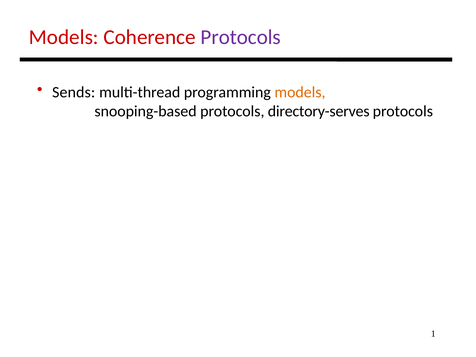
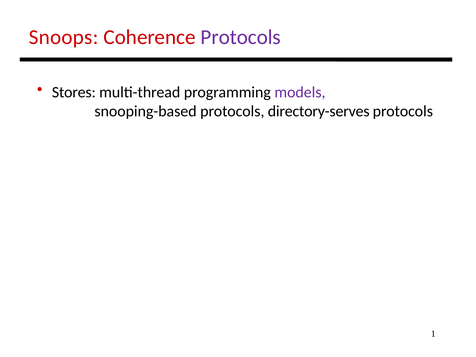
Models: Models -> Snoops (64, 37)
Sends: Sends -> Stores (74, 92)
models colour: orange -> purple (300, 92)
